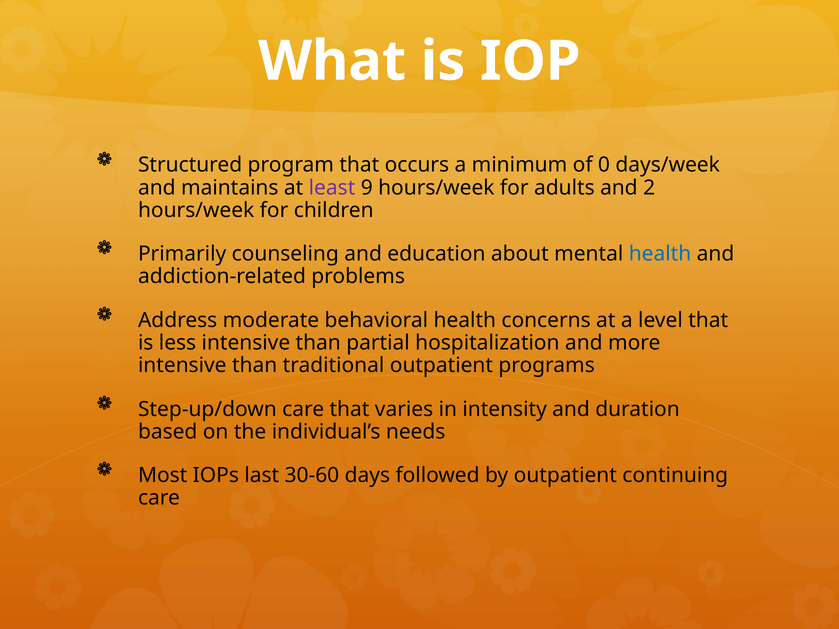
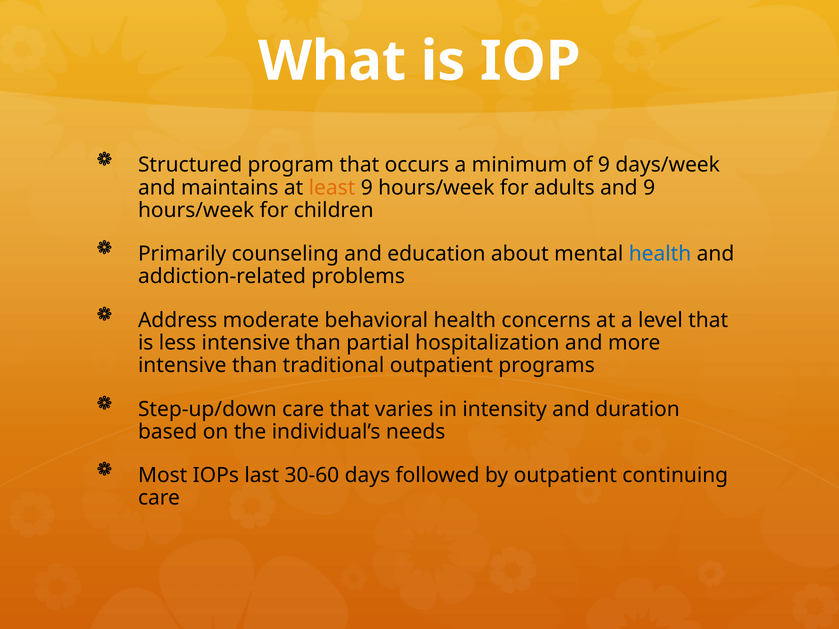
of 0: 0 -> 9 (604, 165)
least colour: purple -> orange (332, 188)
and 2: 2 -> 9 (649, 188)
